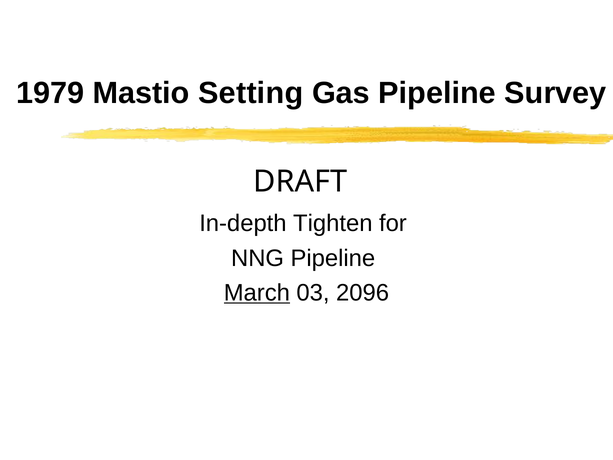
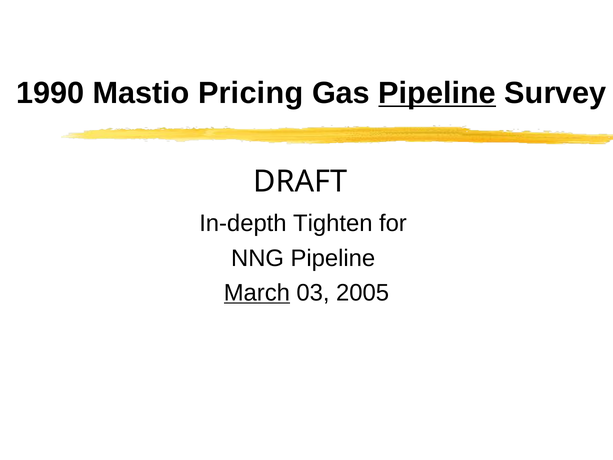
1979: 1979 -> 1990 (50, 93)
Setting: Setting -> Pricing (251, 93)
Pipeline underline: none -> present (437, 93)
2096: 2096 -> 2005 (363, 293)
